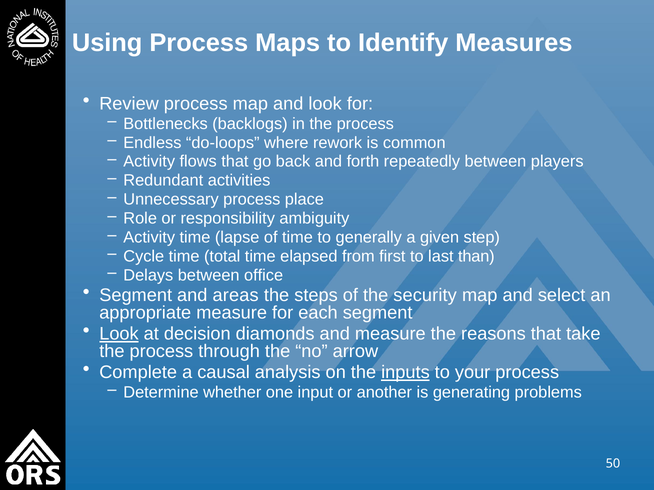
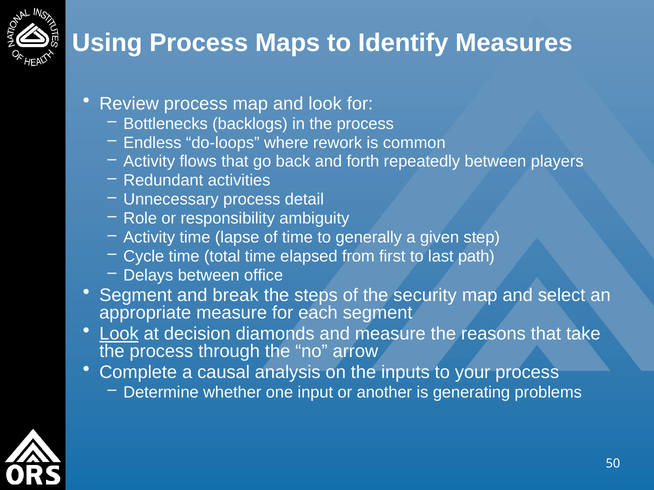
place: place -> detail (304, 200)
than: than -> path (476, 257)
areas: areas -> break (236, 296)
inputs underline: present -> none (405, 373)
